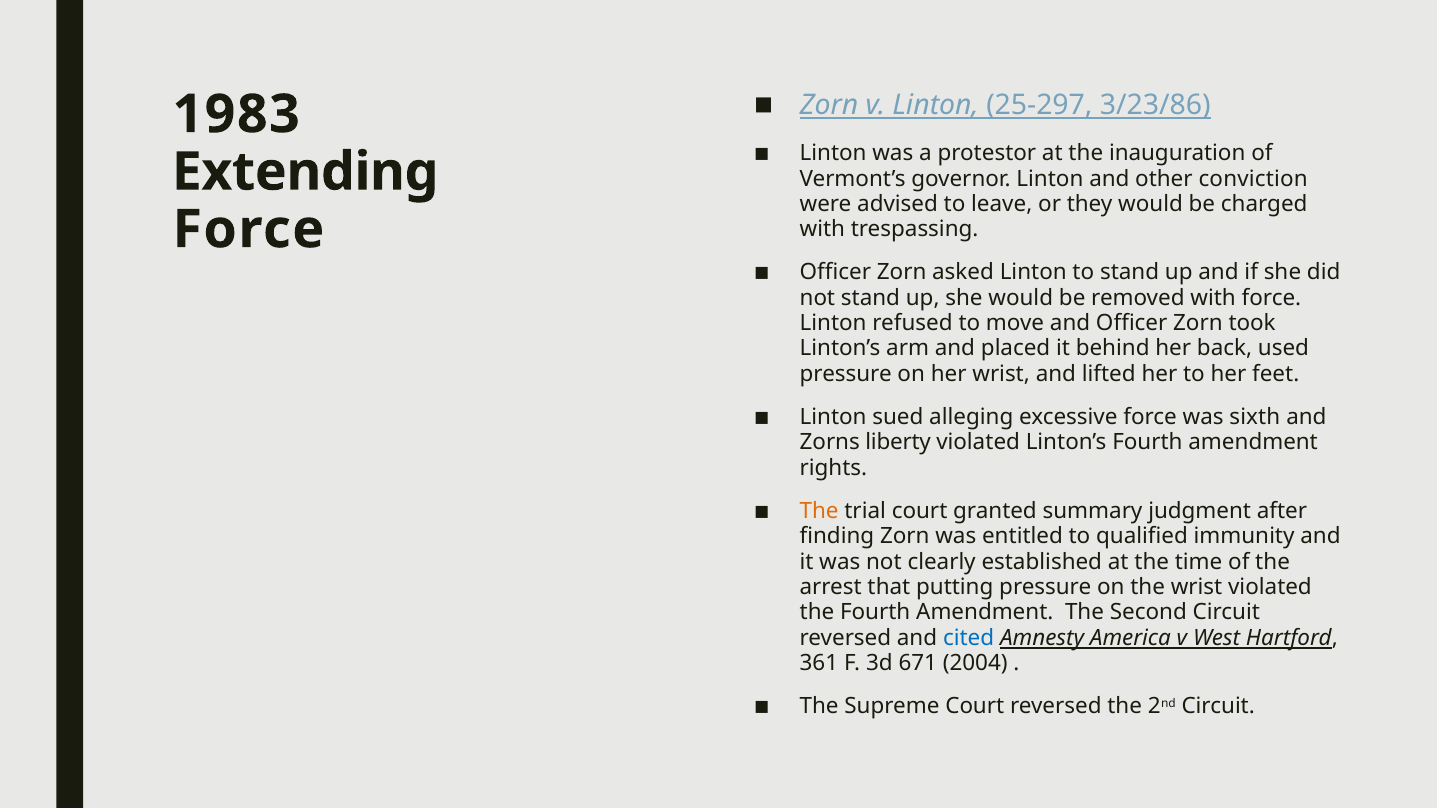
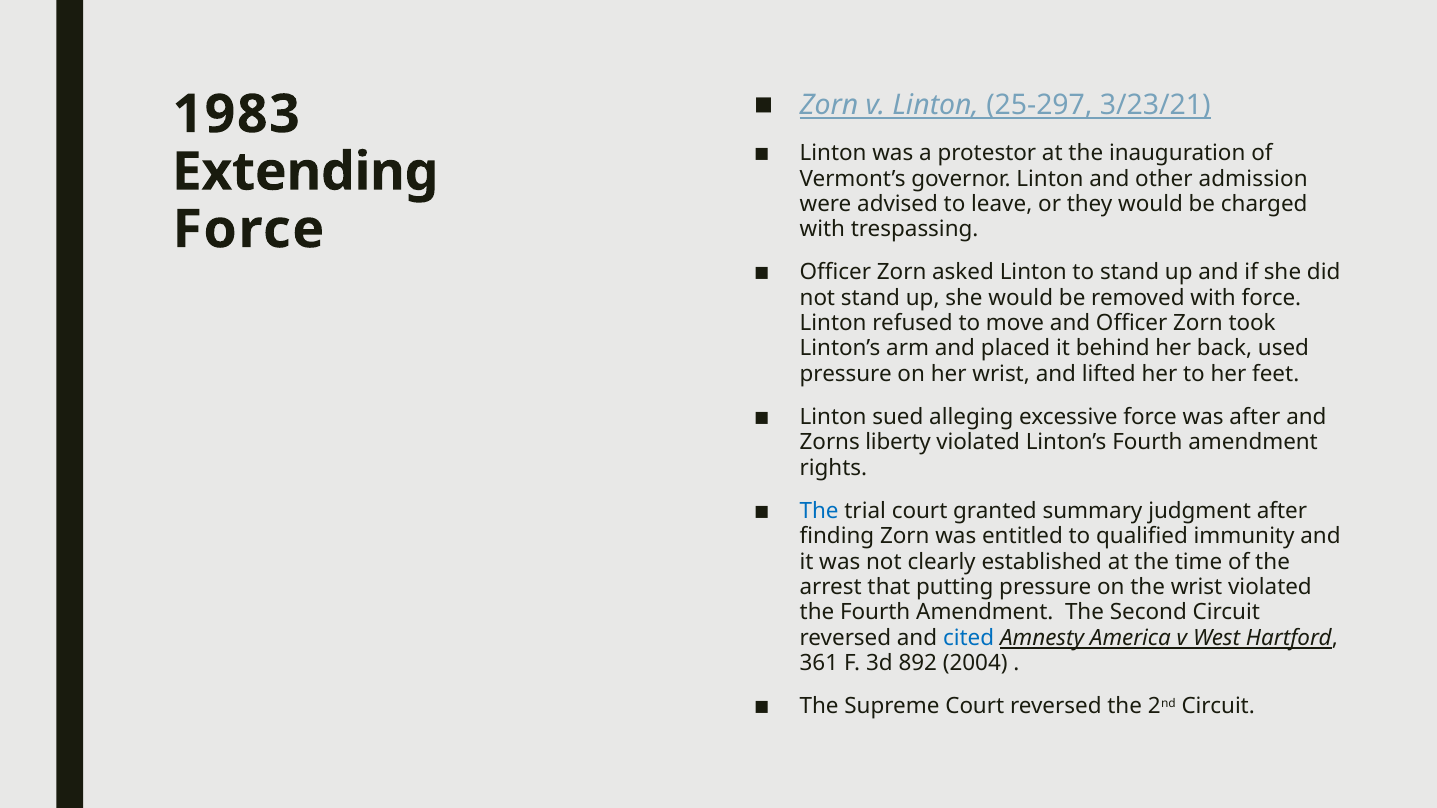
3/23/86: 3/23/86 -> 3/23/21 (1155, 105)
conviction: conviction -> admission (1253, 179)
was sixth: sixth -> after (1255, 417)
The colour: orange -> blue (819, 511)
671: 671 -> 892 (918, 663)
